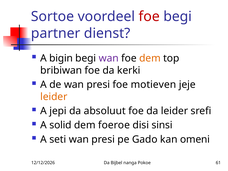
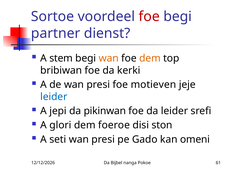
bigin: bigin -> stem (61, 58)
wan colour: purple -> orange (109, 58)
leider colour: orange -> blue (54, 97)
absoluut: absoluut -> pikinwan (105, 111)
solid: solid -> glori (60, 125)
sinsi: sinsi -> ston (162, 125)
